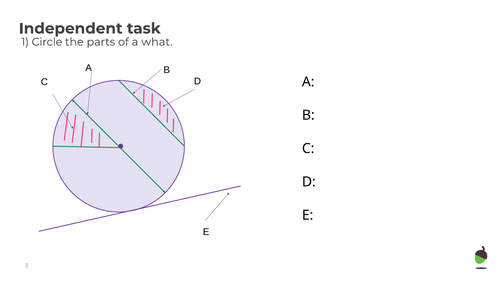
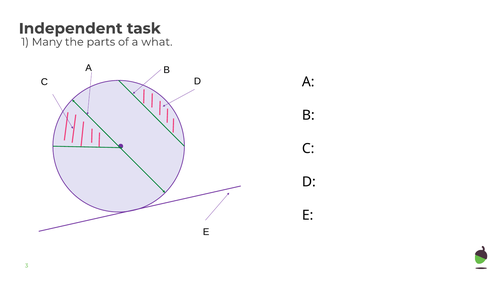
Circle: Circle -> Many (47, 42)
